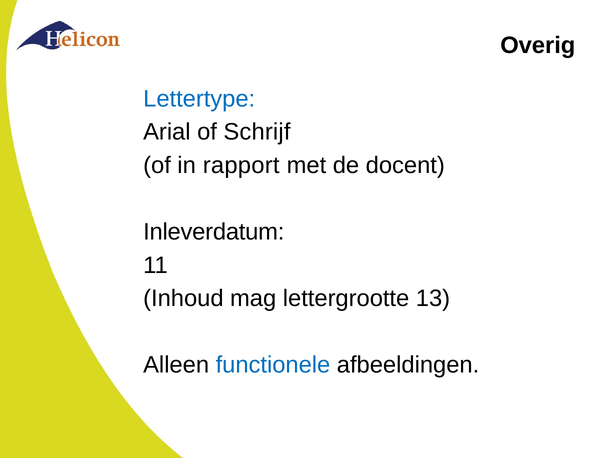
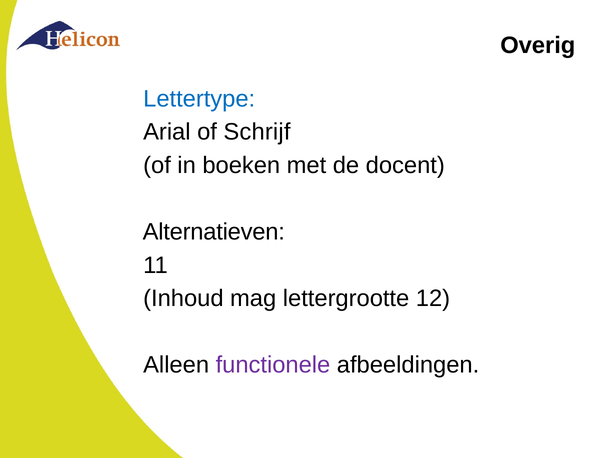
rapport: rapport -> boeken (241, 166)
Inleverdatum: Inleverdatum -> Alternatieven (214, 232)
13: 13 -> 12 (433, 299)
functionele colour: blue -> purple (273, 365)
